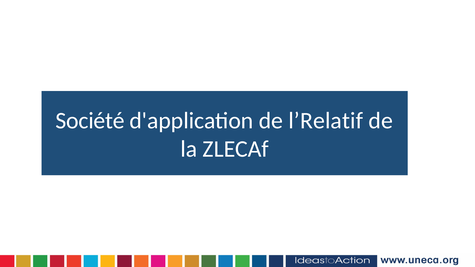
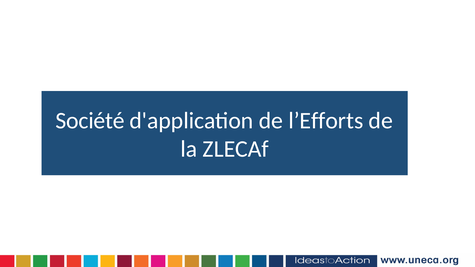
l’Relatif: l’Relatif -> l’Efforts (326, 121)
